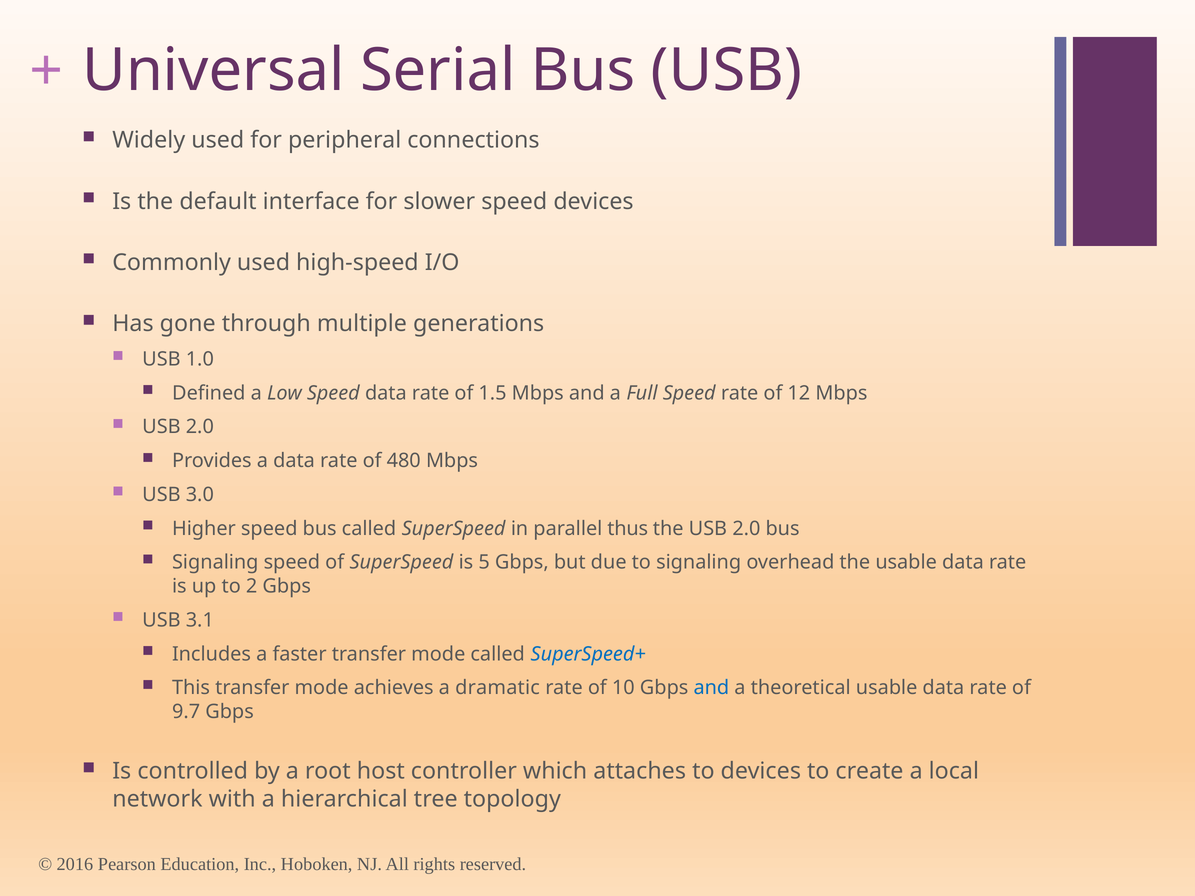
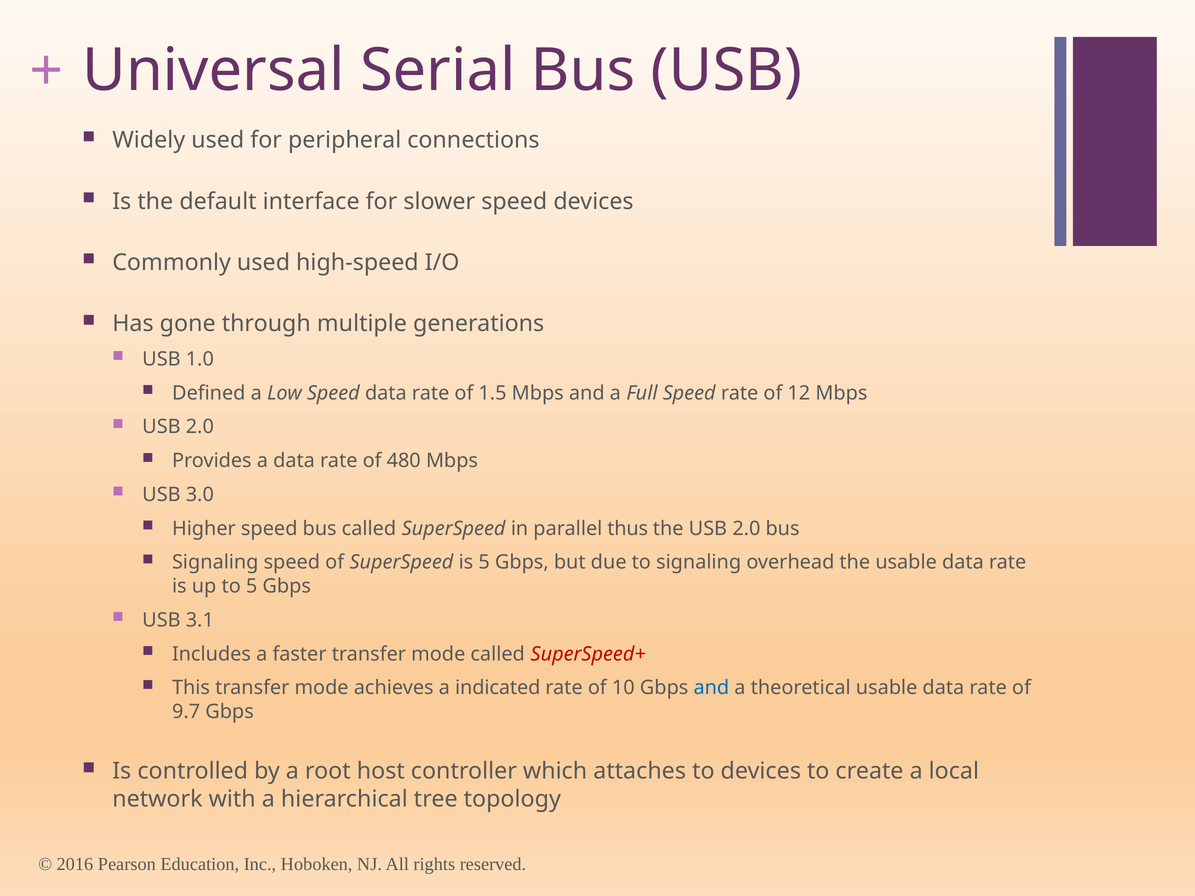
to 2: 2 -> 5 (252, 586)
SuperSpeed+ colour: blue -> red (588, 654)
dramatic: dramatic -> indicated (498, 688)
